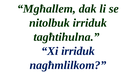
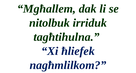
Xi irriduk: irriduk -> ħliefek (78, 51)
